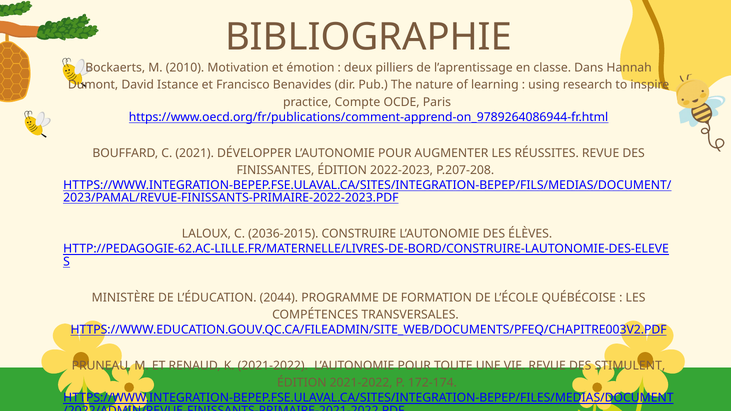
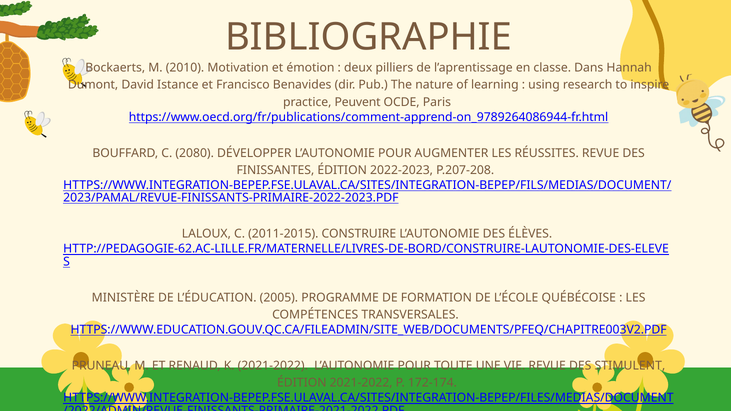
Compte: Compte -> Peuvent (358, 102)
2021: 2021 -> 2080 (195, 153)
2036-2015: 2036-2015 -> 2011-2015 (283, 234)
2044: 2044 -> 2005 (279, 298)
